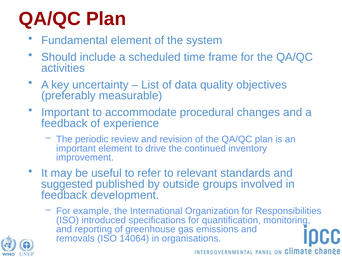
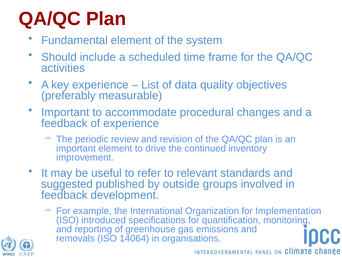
key uncertainty: uncertainty -> experience (100, 85)
Responsibilities: Responsibilities -> Implementation (288, 211)
